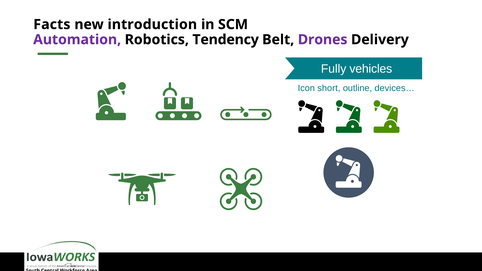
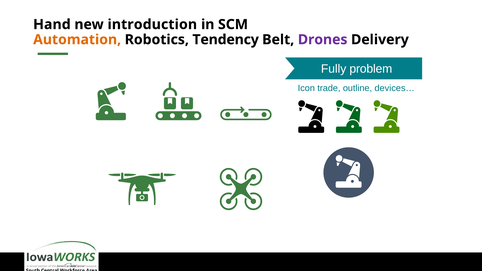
Facts: Facts -> Hand (52, 24)
Automation colour: purple -> orange (77, 40)
vehicles: vehicles -> problem (371, 69)
short: short -> trade (329, 88)
